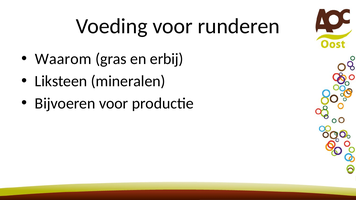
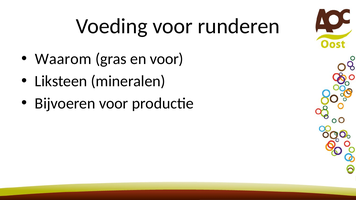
en erbij: erbij -> voor (167, 59)
